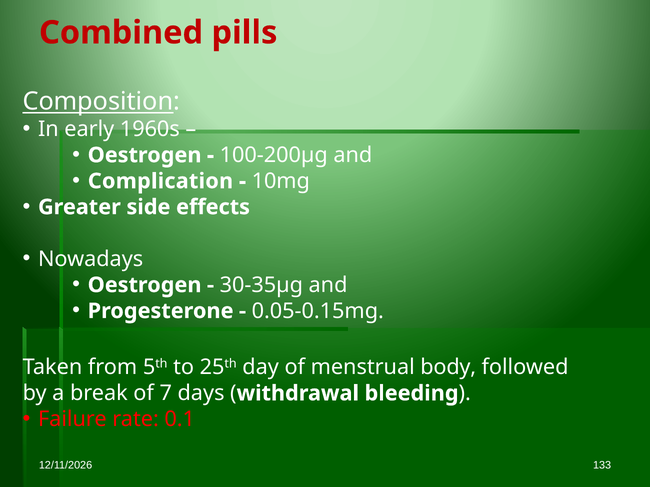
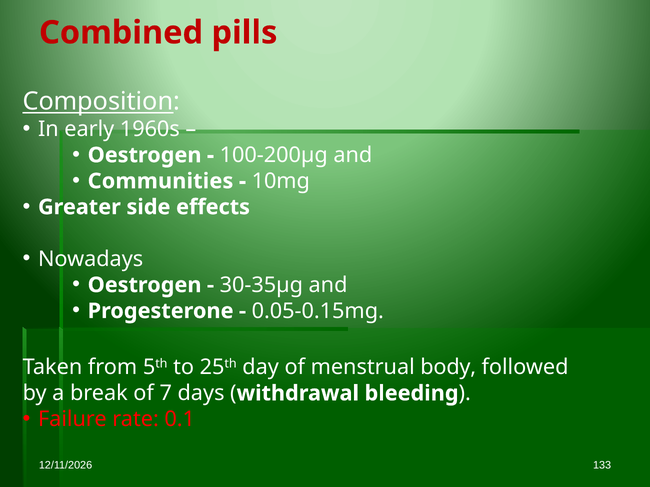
Complication: Complication -> Communities (161, 181)
